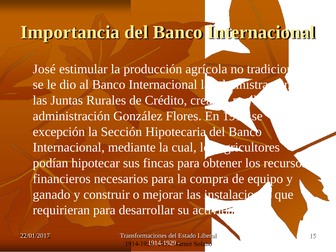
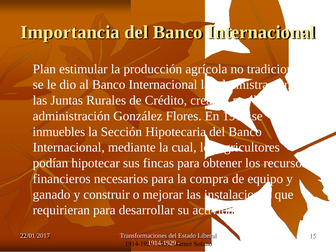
José: José -> Plan (44, 69)
excepción: excepción -> inmuebles (59, 132)
